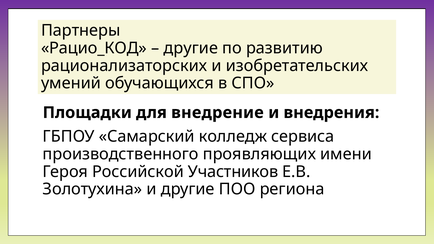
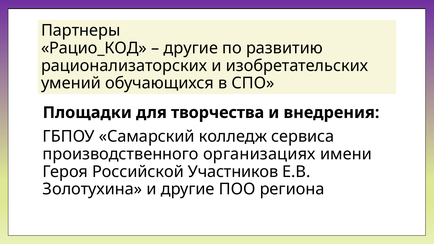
внедрение: внедрение -> творчества (218, 113)
проявляющих: проявляющих -> организациях (259, 154)
